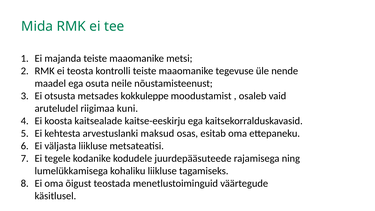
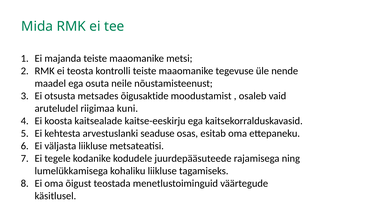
kokkuleppe: kokkuleppe -> õigusaktide (145, 96)
maksud: maksud -> seaduse (157, 133)
